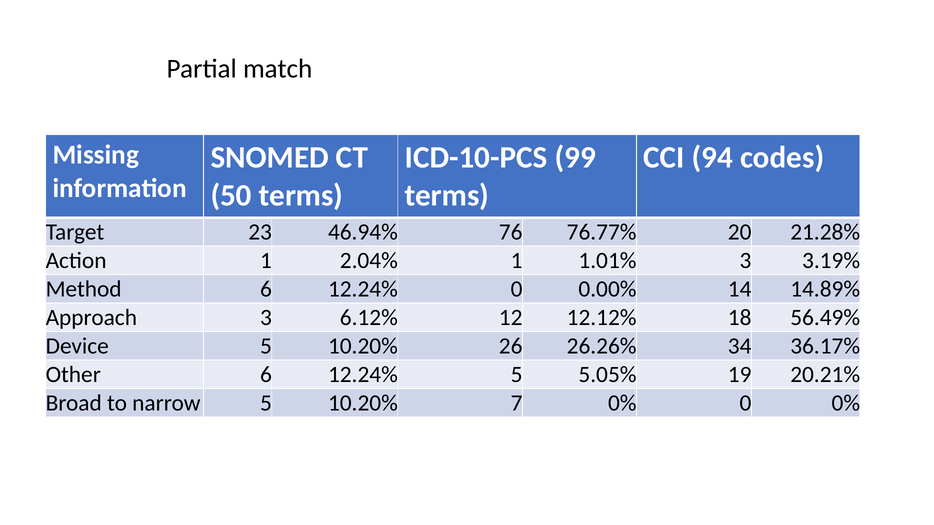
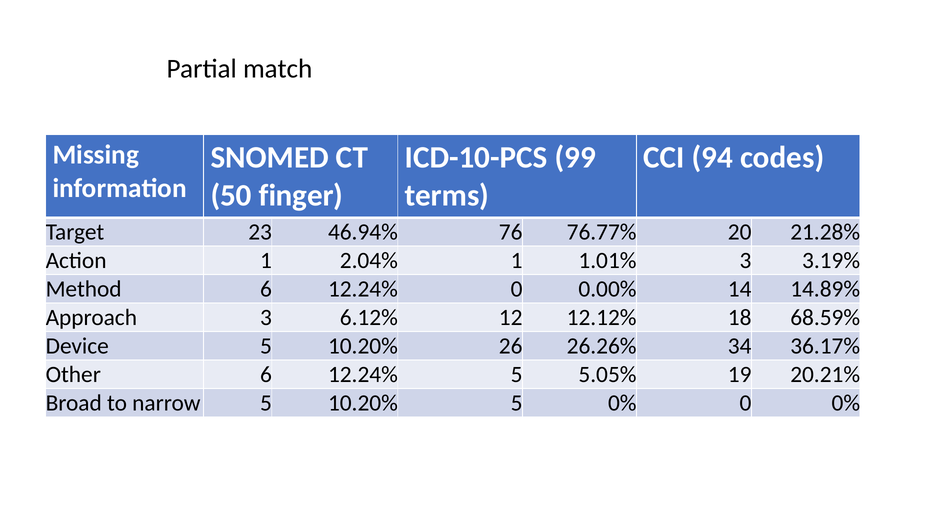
50 terms: terms -> finger (301, 196)
56.49%: 56.49% -> 68.59% (825, 318)
10.20% 7: 7 -> 5 (517, 403)
